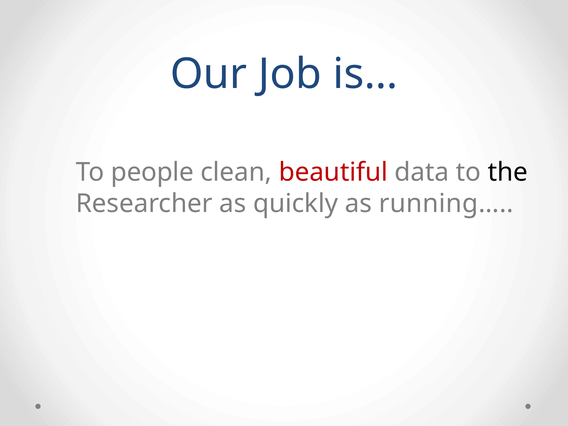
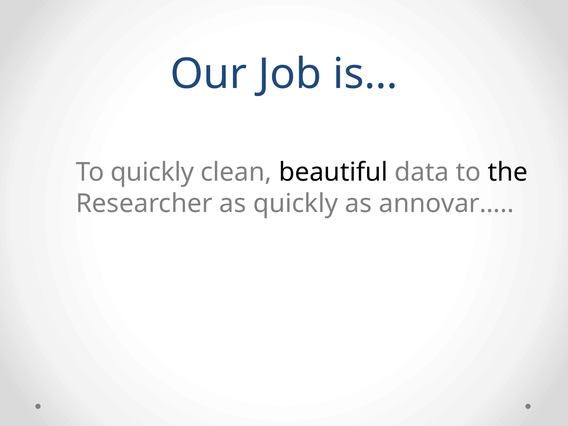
To people: people -> quickly (152, 172)
beautiful colour: red -> black (333, 172)
running…: running… -> annovar… (446, 203)
